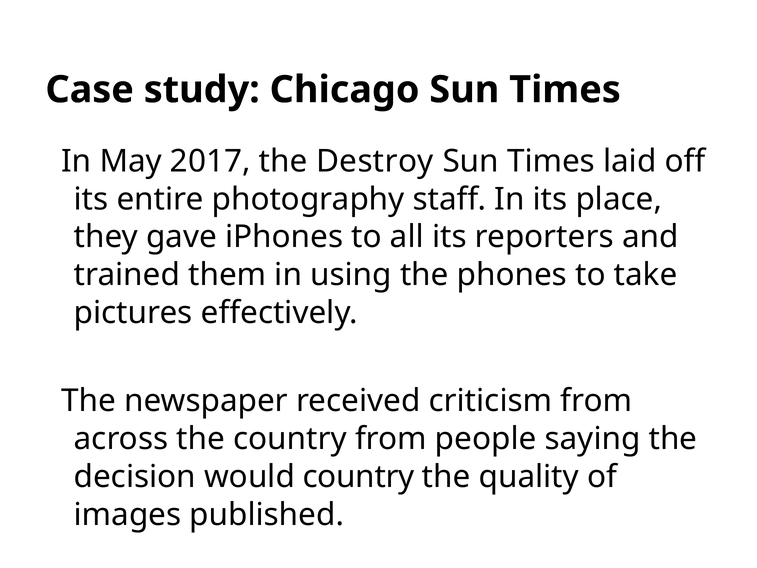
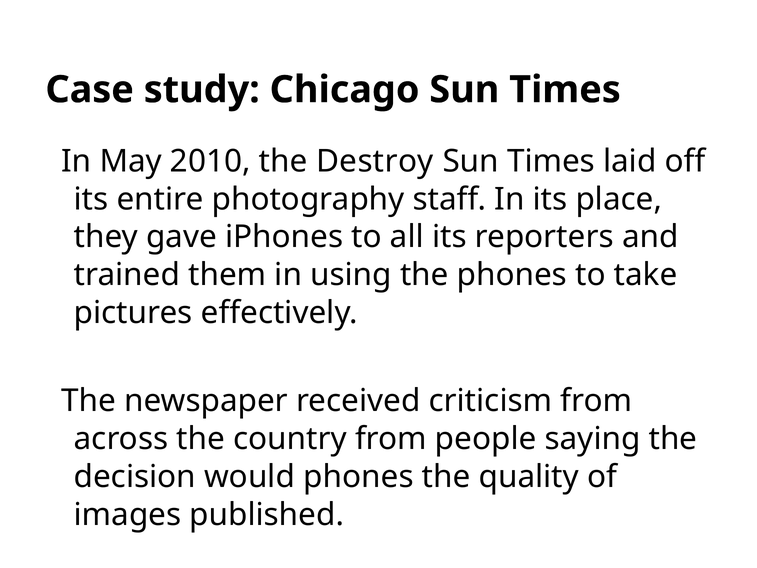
2017: 2017 -> 2010 (210, 161)
would country: country -> phones (358, 477)
